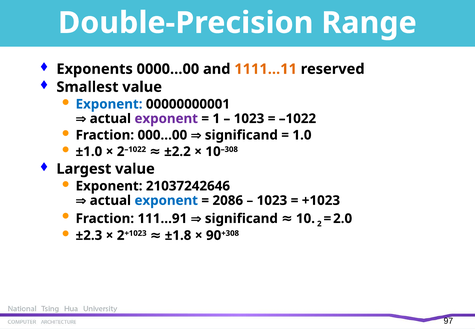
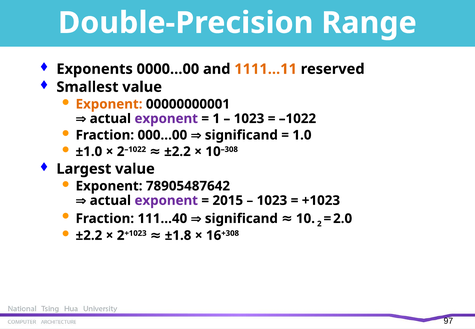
Exponent colour: blue -> orange (109, 104)
21037242646: 21037242646 -> 78905487642 (188, 186)
exponent colour: blue -> purple (166, 200)
2086: 2086 -> 2015 (228, 200)
111…91: 111…91 -> 111…40 (162, 218)
±2.3: ±2.3 -> ±2.2 (89, 235)
90: 90 -> 16 (214, 235)
